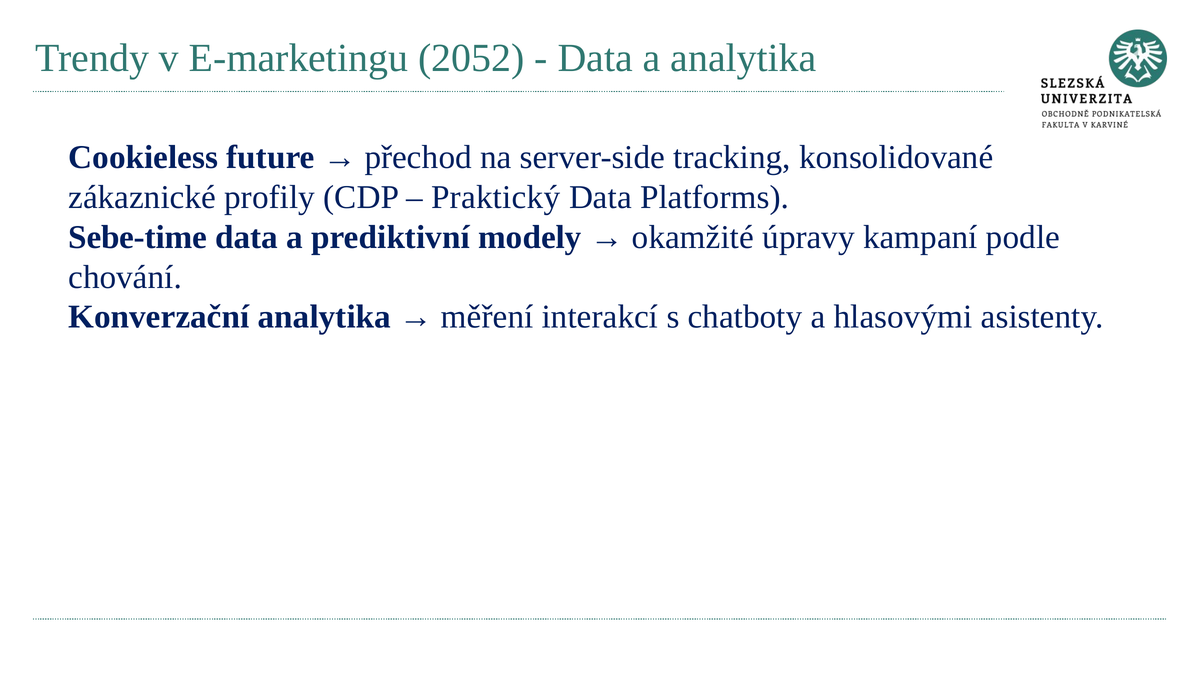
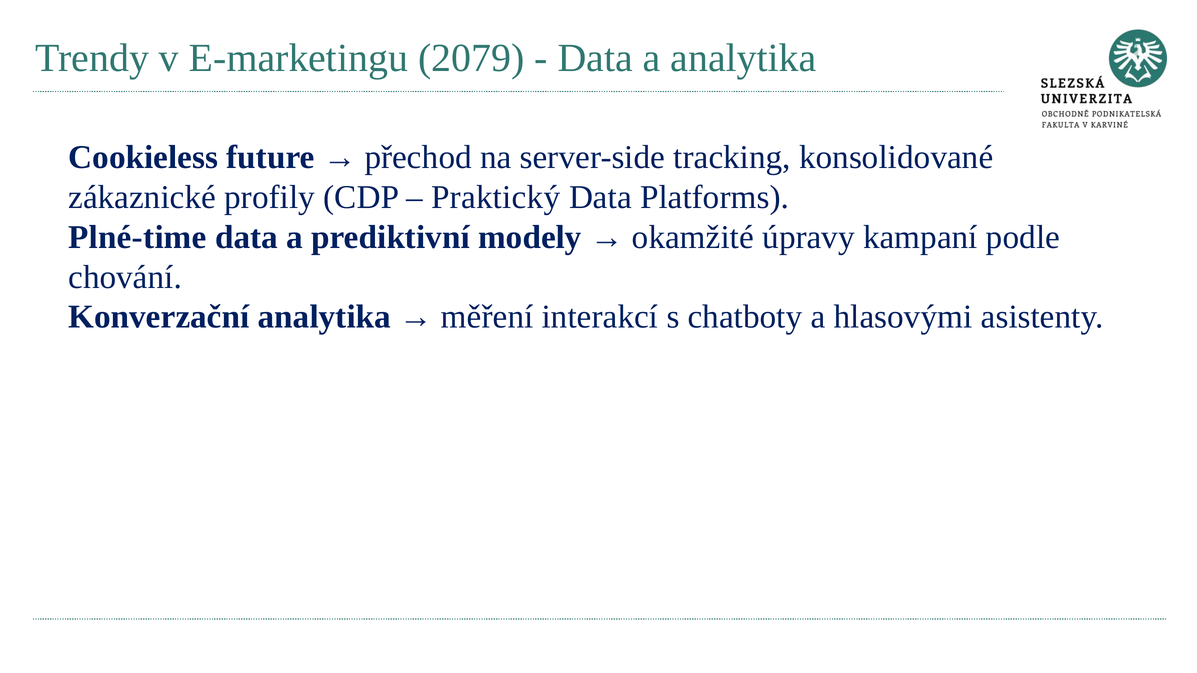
2052: 2052 -> 2079 (471, 58)
Sebe-time: Sebe-time -> Plné-time (137, 237)
